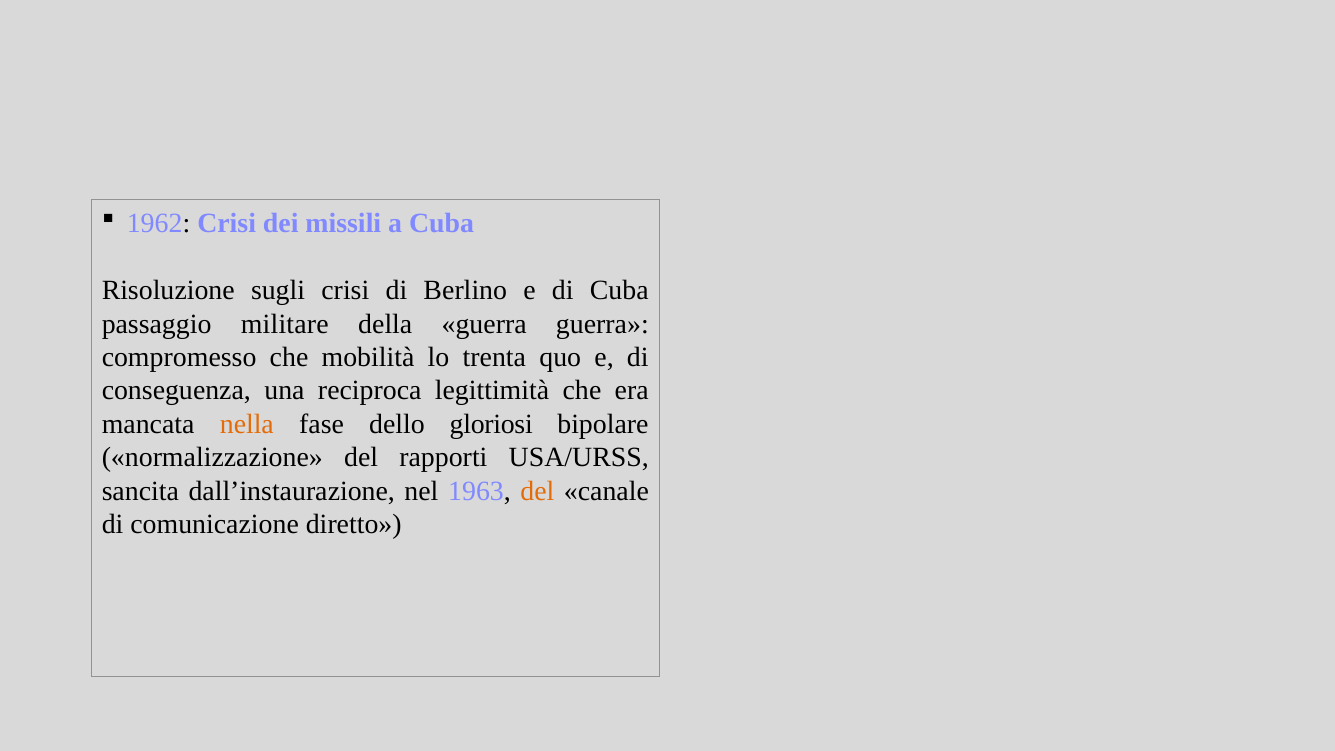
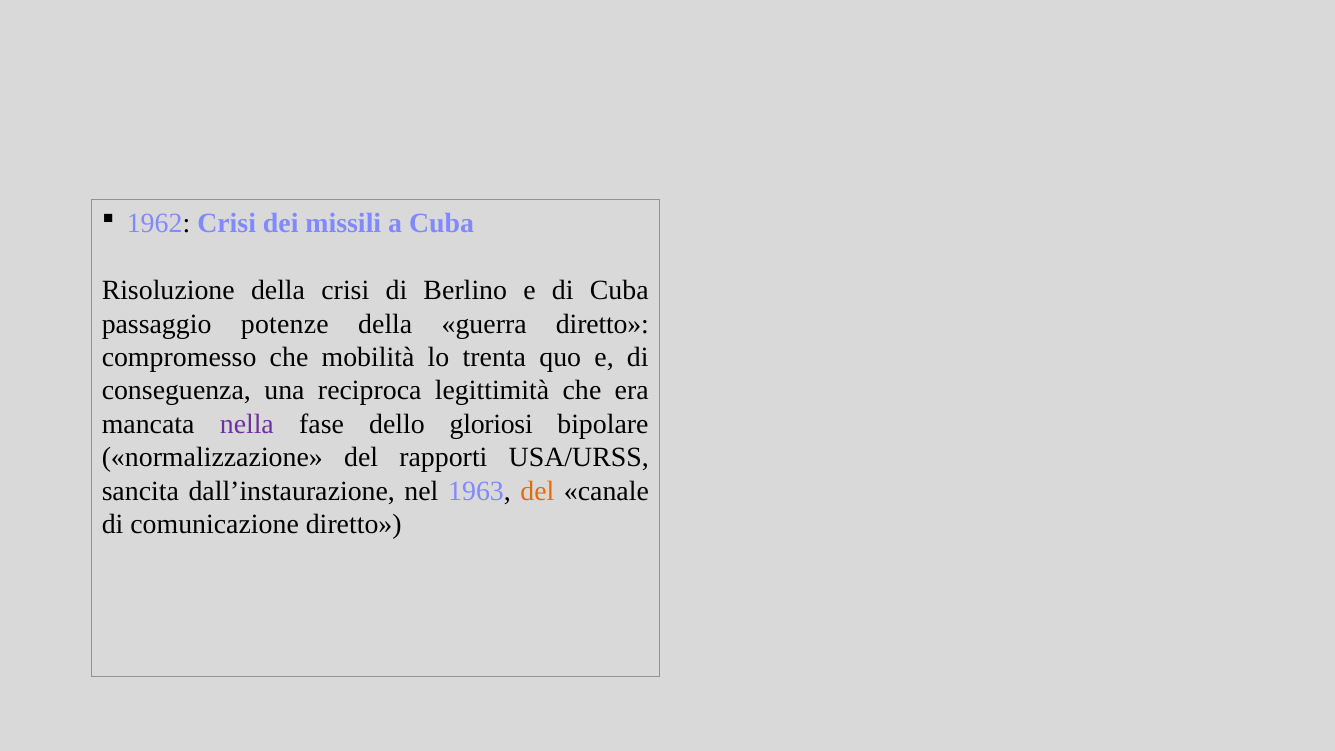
Risoluzione sugli: sugli -> della (278, 290)
militare: militare -> potenze (285, 324)
guerra guerra: guerra -> diretto (602, 324)
nella colour: orange -> purple (247, 424)
